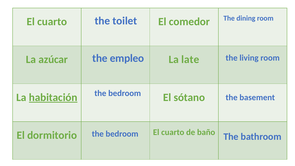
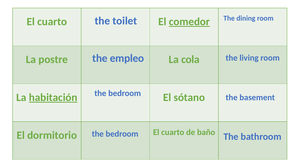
comedor underline: none -> present (189, 22)
azúcar: azúcar -> postre (53, 60)
late: late -> cola (190, 60)
